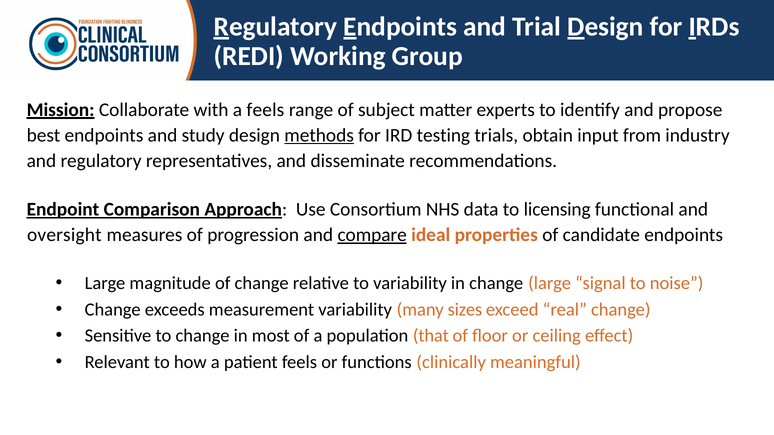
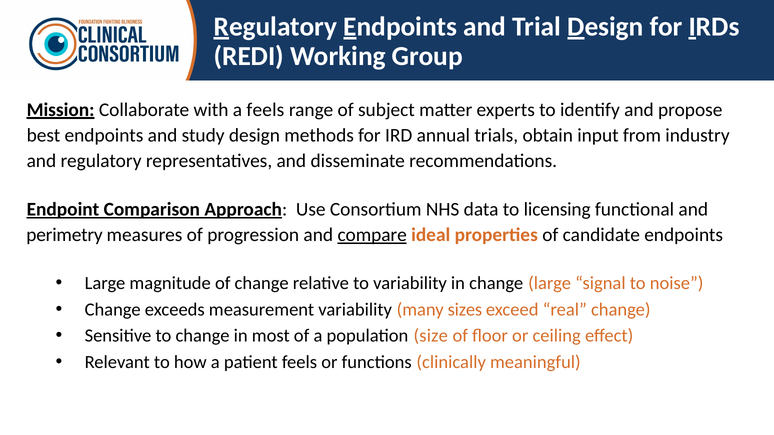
methods underline: present -> none (319, 135)
testing: testing -> annual (443, 135)
oversight: oversight -> perimetry (65, 235)
that: that -> size (431, 336)
